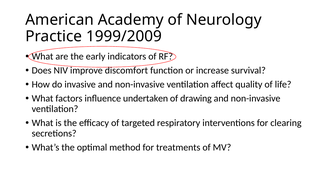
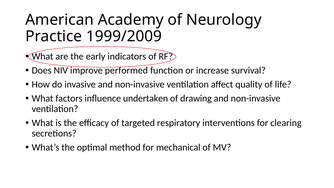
discomfort: discomfort -> performed (126, 70)
treatments: treatments -> mechanical (178, 147)
